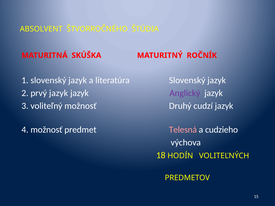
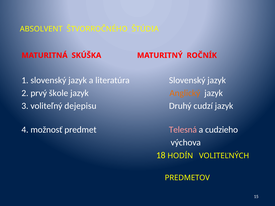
prvý jazyk: jazyk -> škole (59, 93)
Anglický colour: purple -> orange (185, 93)
voliteľný možnosť: možnosť -> dejepisu (80, 106)
